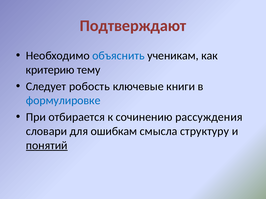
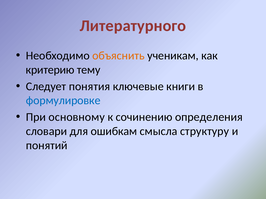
Подтверждают: Подтверждают -> Литературного (133, 26)
объяснить colour: blue -> orange (118, 56)
робость: робость -> понятия (89, 87)
отбирается: отбирается -> основному (77, 117)
рассуждения: рассуждения -> определения (209, 117)
понятий underline: present -> none (47, 146)
